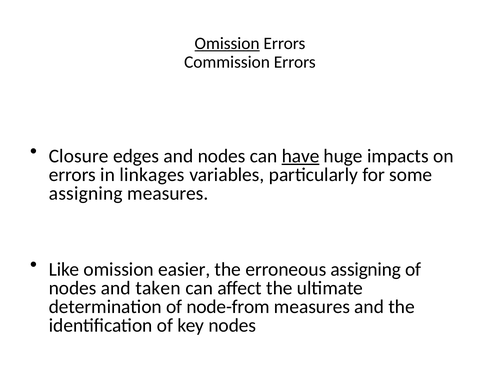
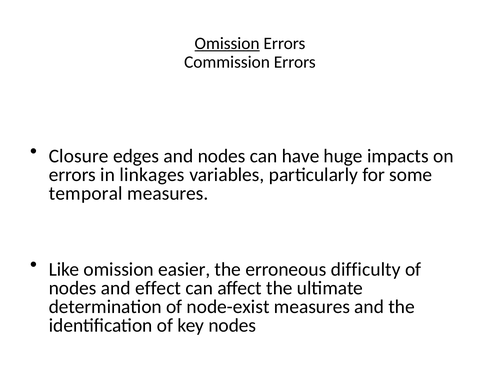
have underline: present -> none (301, 156)
assigning: assigning -> temporal (86, 193)
erroneous assigning: assigning -> difficulty (366, 269)
taken: taken -> effect (158, 288)
node-from: node-from -> node-exist (228, 307)
